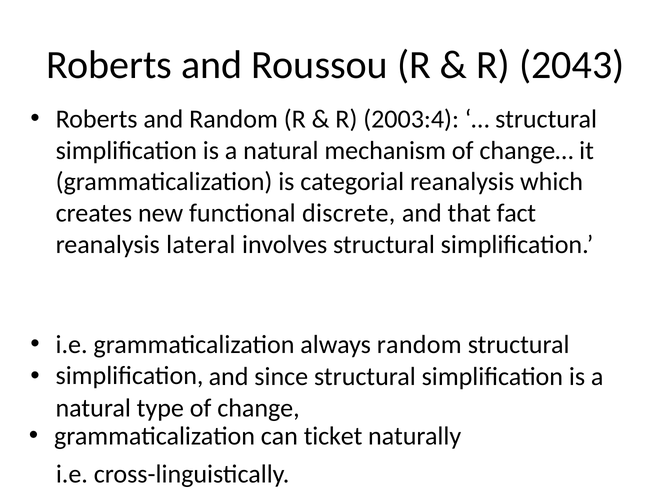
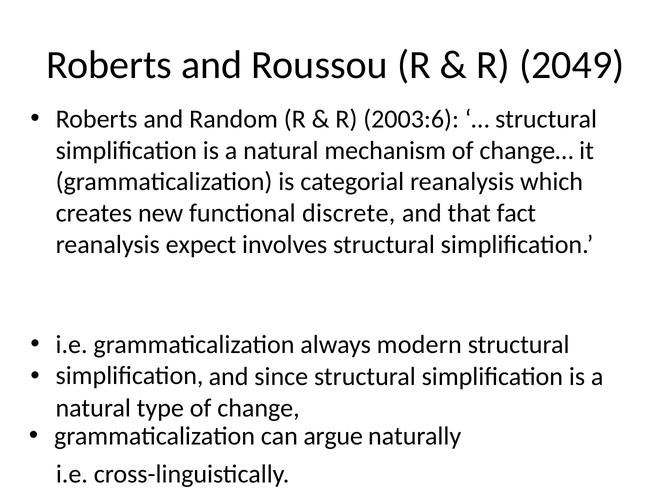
2043: 2043 -> 2049 (572, 65)
2003:4: 2003:4 -> 2003:6 (411, 119)
lateral: lateral -> expect (201, 245)
always random: random -> modern (419, 345)
ticket: ticket -> argue (333, 436)
